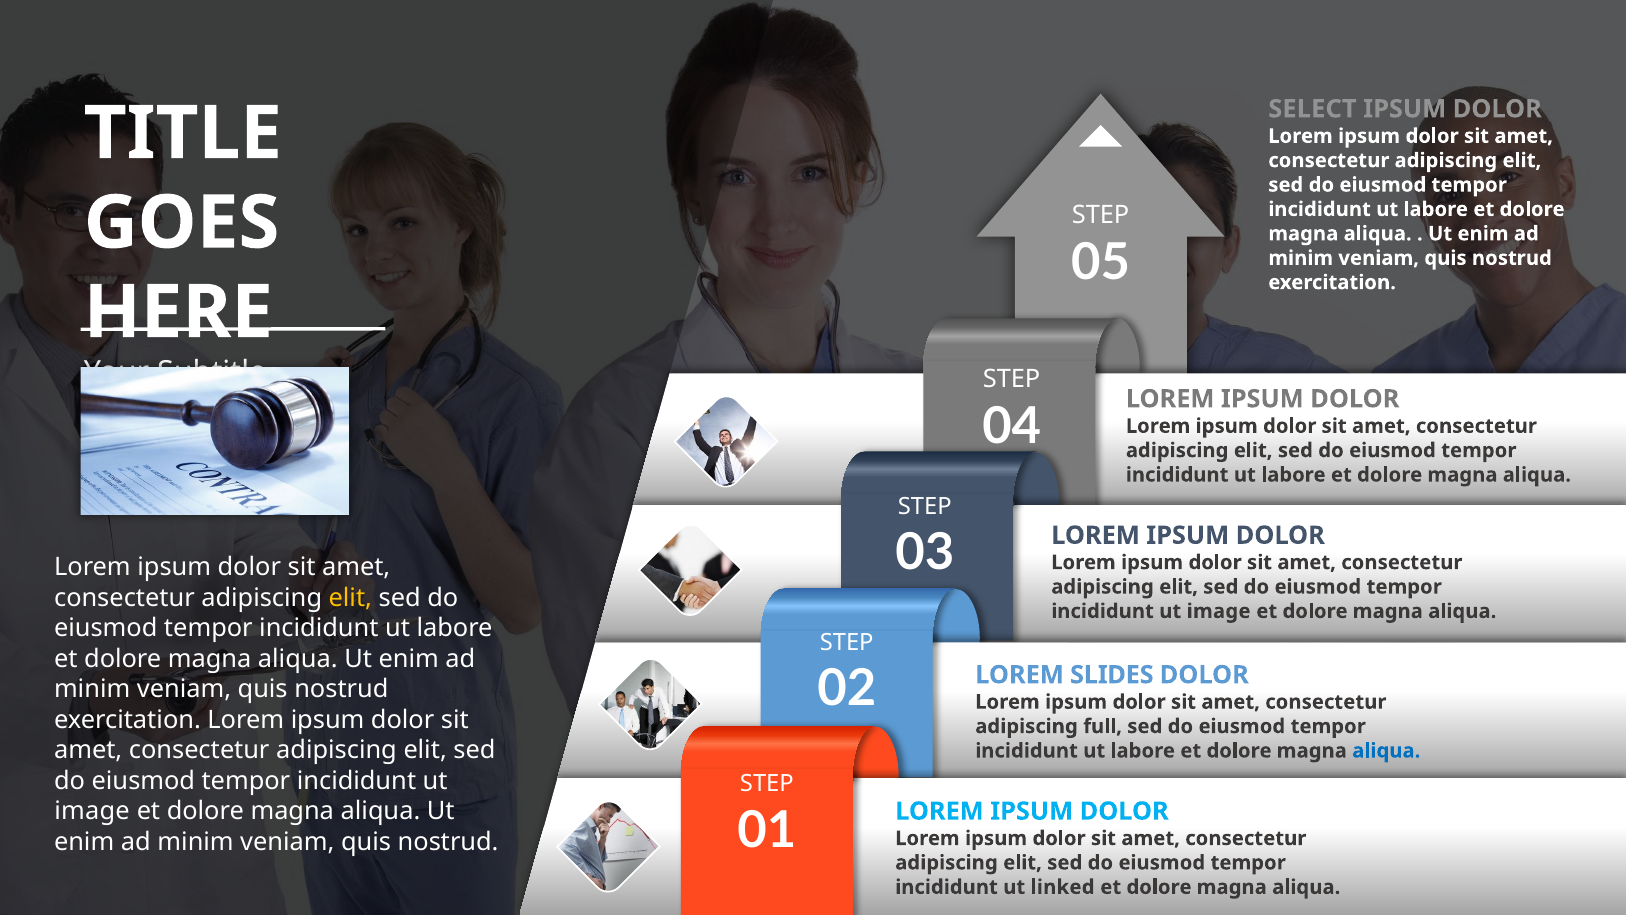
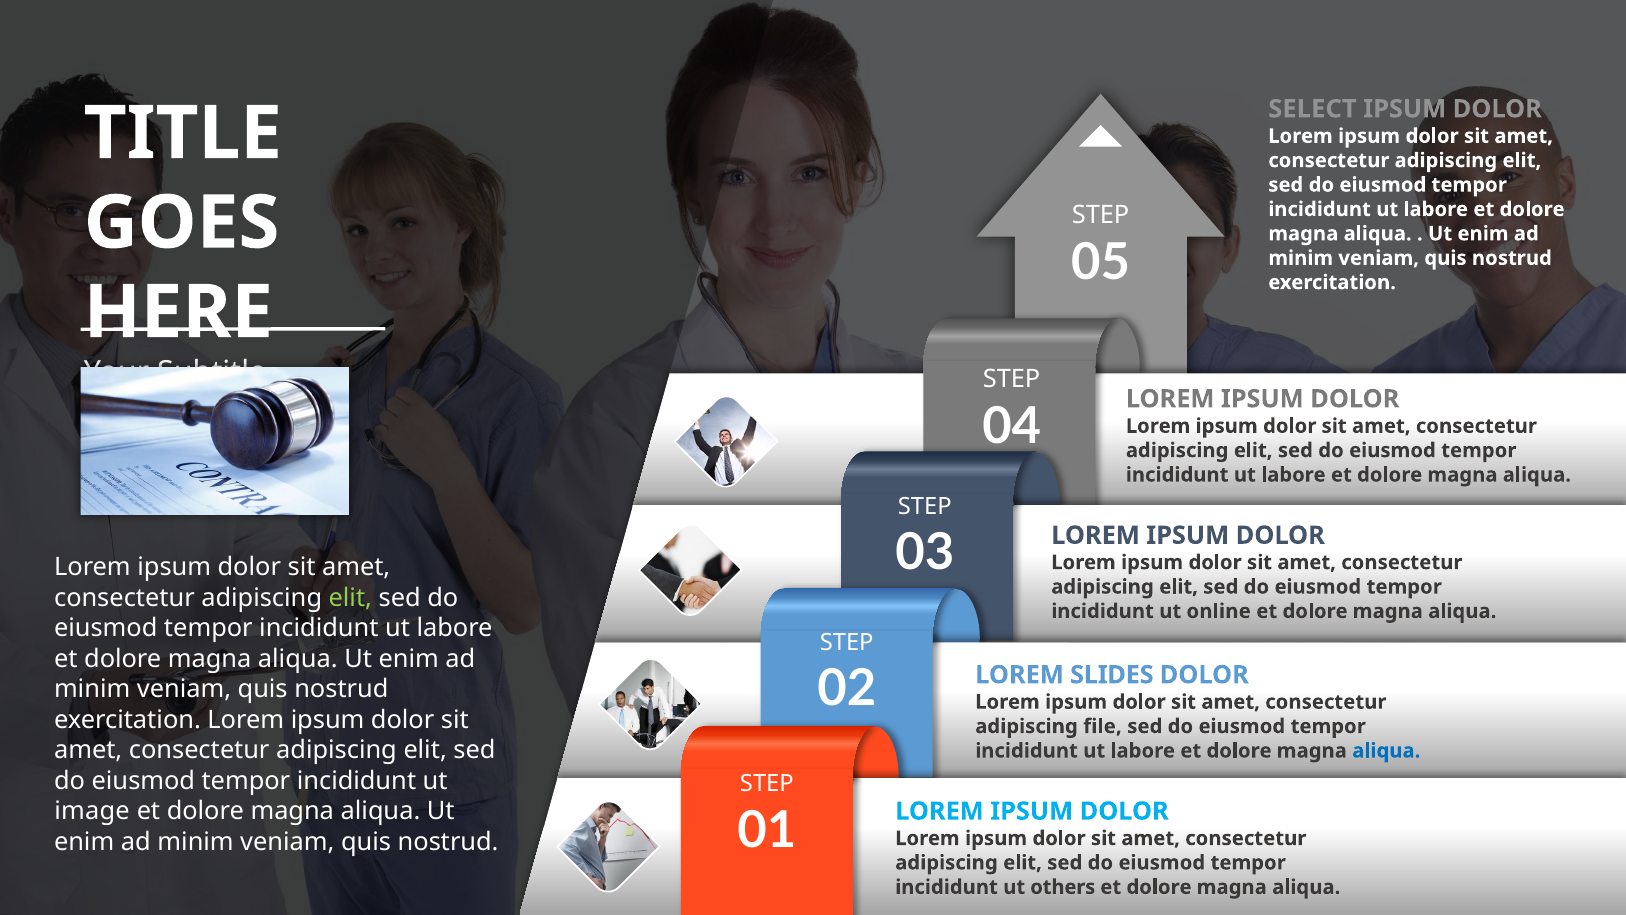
elit colour: yellow -> light green (350, 598)
image: image -> online (1219, 611)
full: full -> file (1102, 726)
linked: linked -> others (1063, 887)
